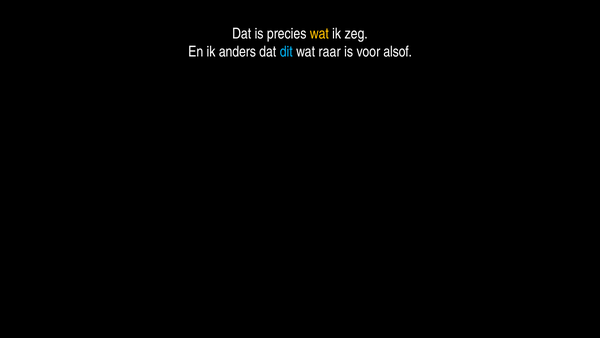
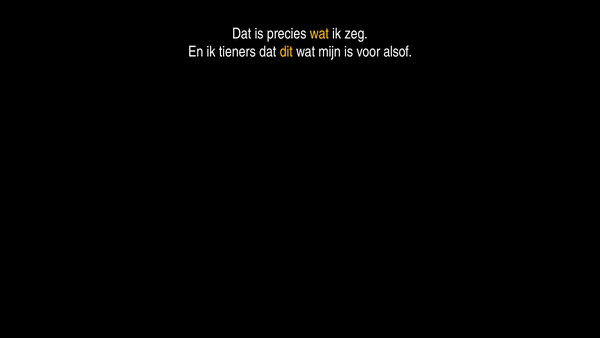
anders: anders -> tieners (237, 52)
dit colour: light blue -> yellow (286, 52)
raar: raar -> mijn (330, 52)
